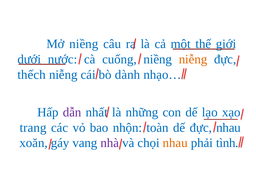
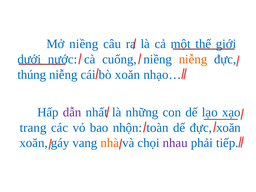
thếch: thếch -> thúng (32, 75)
bò dành: dành -> xoăn (128, 75)
đực nhau: nhau -> xoăn (229, 128)
nhà colour: purple -> orange (110, 143)
nhau colour: orange -> purple (175, 143)
tình: tình -> tiếp (227, 143)
